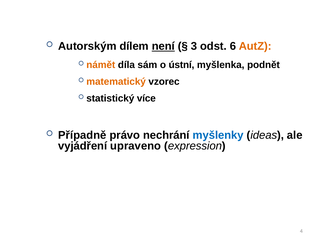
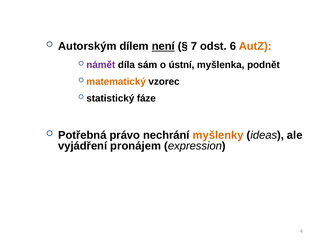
3: 3 -> 7 (194, 46)
námět colour: orange -> purple (101, 65)
více: více -> fáze (146, 98)
Případně: Případně -> Potřebná (82, 135)
myšlenky colour: blue -> orange (218, 135)
upraveno: upraveno -> pronájem (136, 146)
